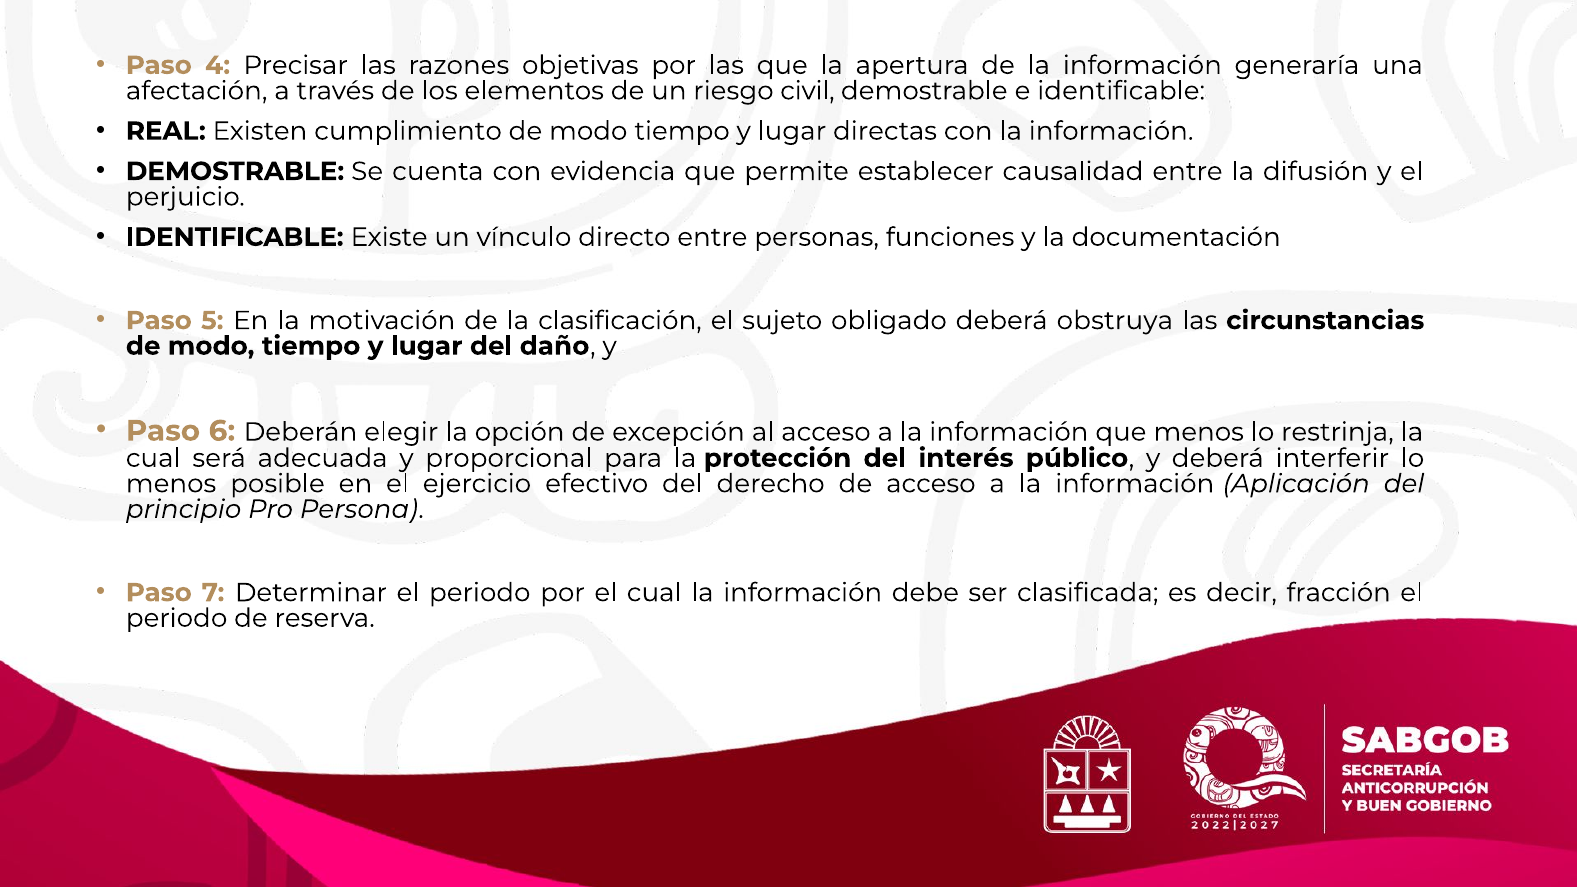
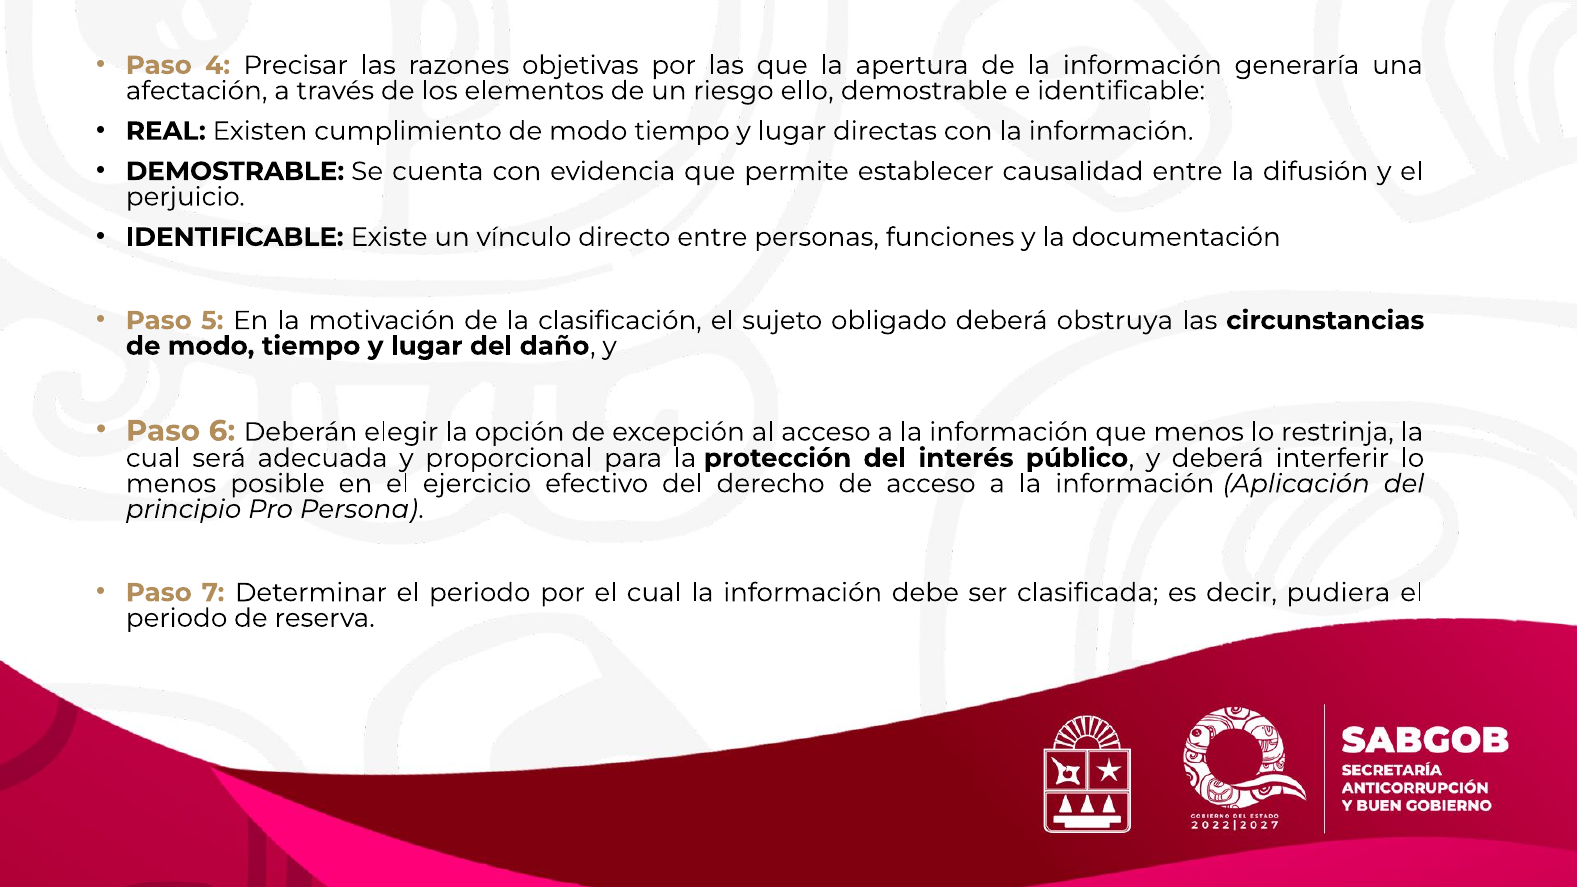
civil: civil -> ello (807, 91)
fracción: fracción -> pudiera (1338, 593)
